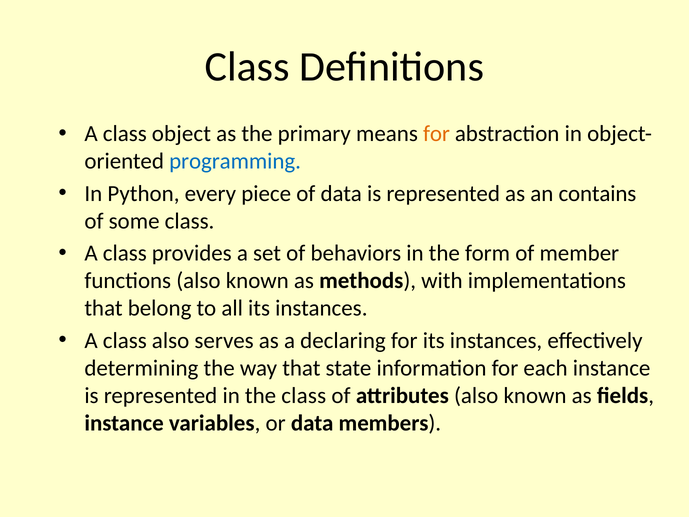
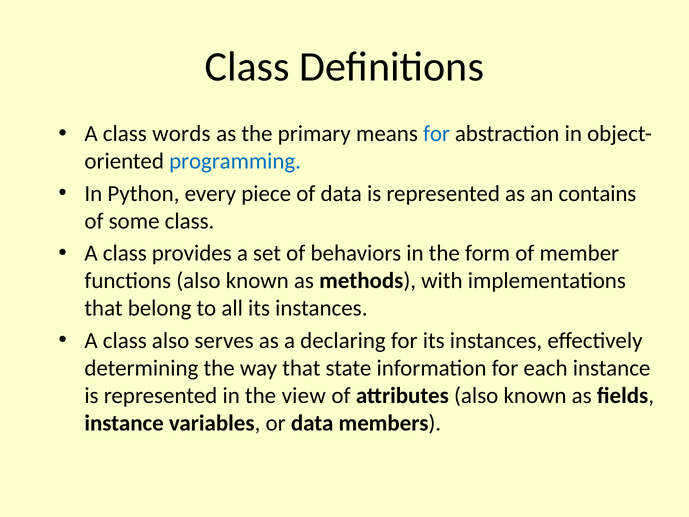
object: object -> words (181, 134)
for colour: orange -> blue (436, 134)
the class: class -> view (304, 395)
